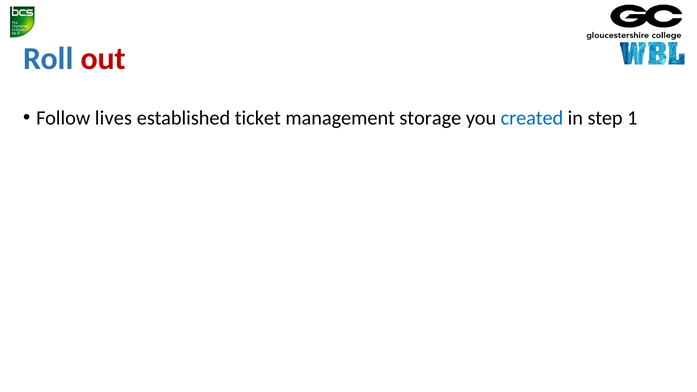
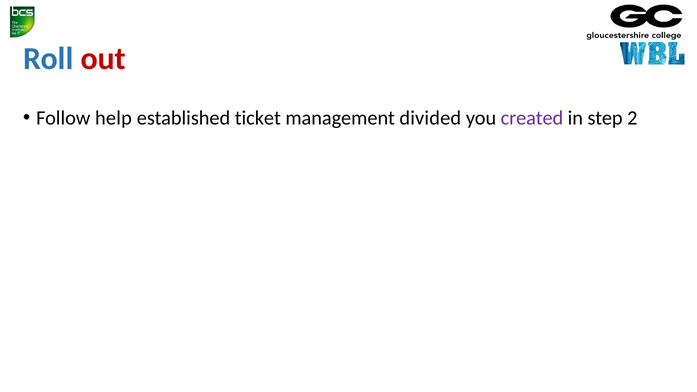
lives: lives -> help (113, 118)
storage: storage -> divided (430, 118)
created colour: blue -> purple (532, 118)
1: 1 -> 2 (632, 118)
